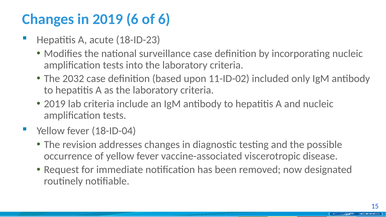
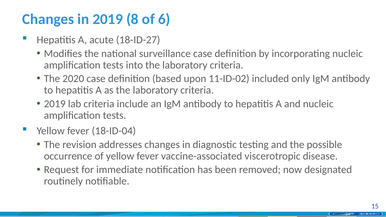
2019 6: 6 -> 8 (132, 19)
18-ID-23: 18-ID-23 -> 18-ID-27 (138, 40)
2032: 2032 -> 2020 (73, 79)
